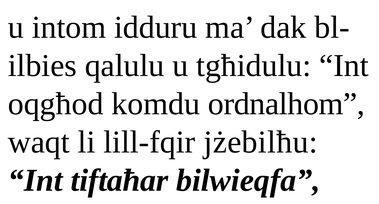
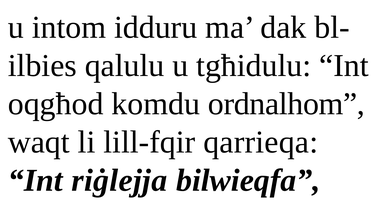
jżebilħu: jżebilħu -> qarrieqa (261, 142)
tiftaħar: tiftaħar -> riġlejja (119, 180)
